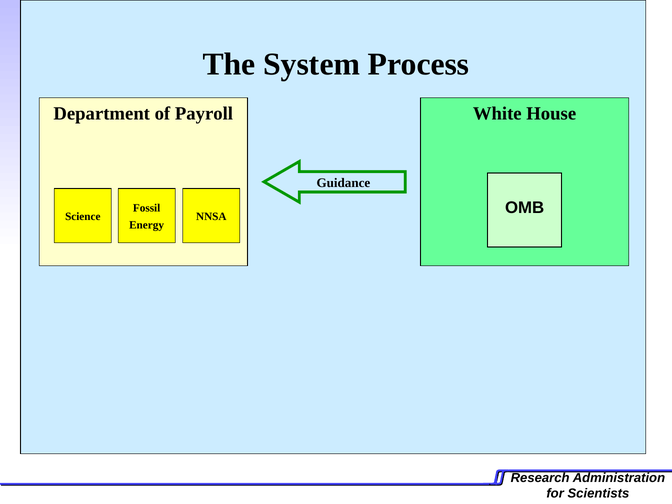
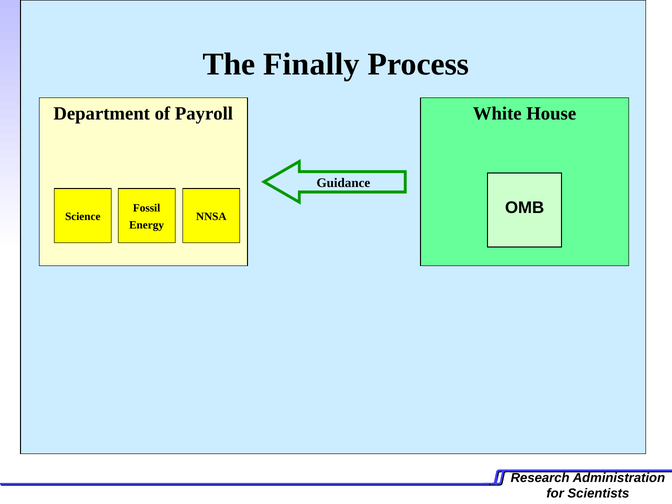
System: System -> Finally (311, 64)
